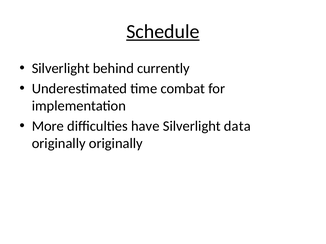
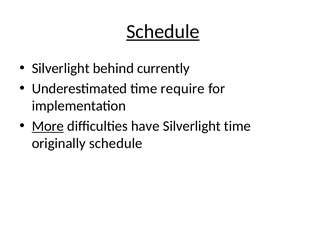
combat: combat -> require (183, 89)
More underline: none -> present (48, 126)
Silverlight data: data -> time (237, 126)
originally originally: originally -> schedule (116, 144)
